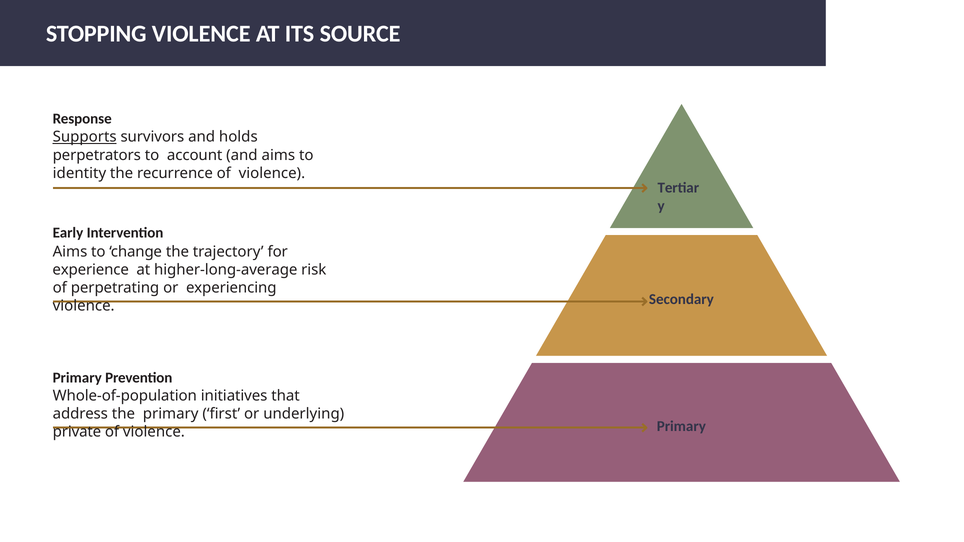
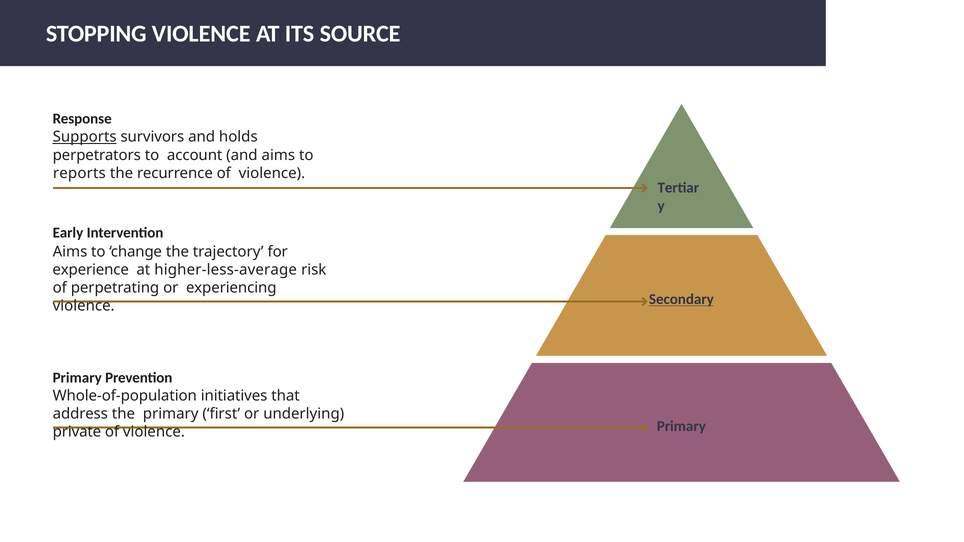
identity: identity -> reports (79, 173)
higher-long-average: higher-long-average -> higher-less-average (226, 270)
Secondary underline: none -> present (681, 299)
